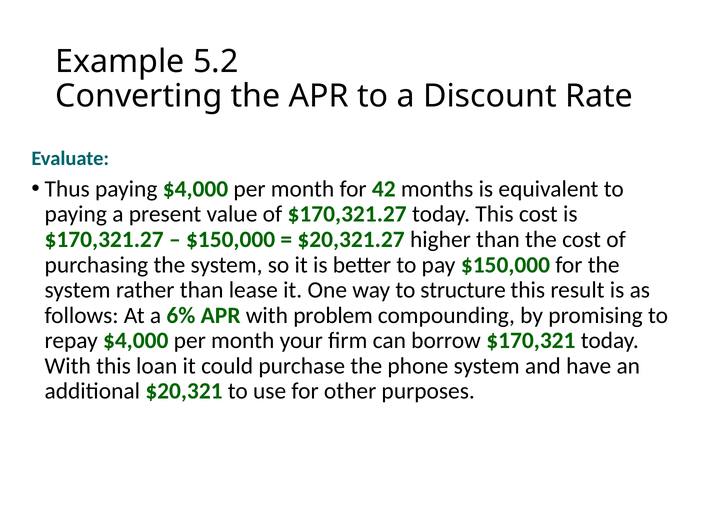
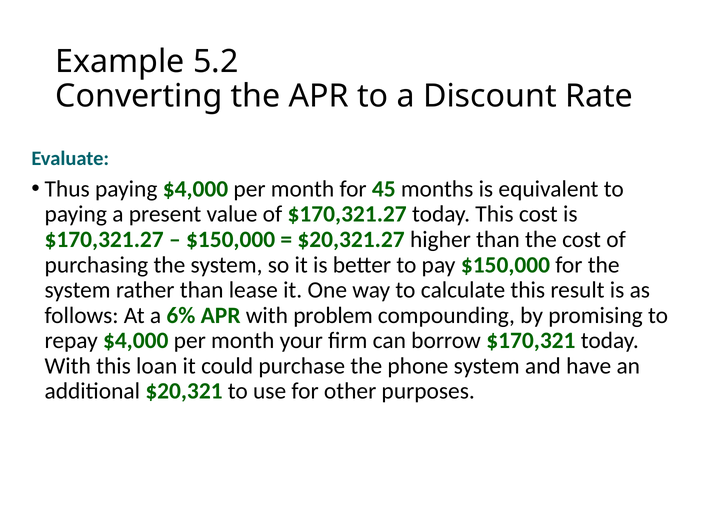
42: 42 -> 45 (384, 189)
structure: structure -> calculate (463, 290)
